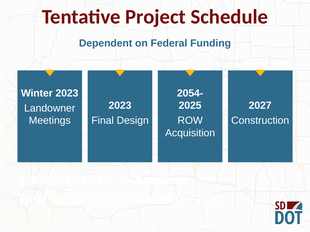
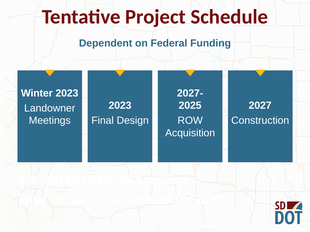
2054-: 2054- -> 2027- (190, 93)
